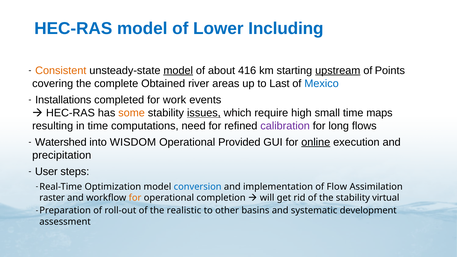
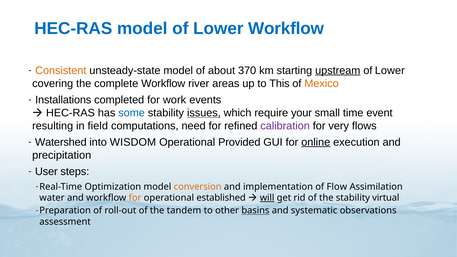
Lower Including: Including -> Workflow (286, 29)
model underline: present -> none (178, 71)
416: 416 -> 370 (247, 71)
Points: Points -> Lower (390, 71)
complete Obtained: Obtained -> Workflow (163, 84)
Last: Last -> This (279, 84)
Mexico colour: blue -> orange (322, 84)
some colour: orange -> blue (132, 113)
high: high -> your (301, 113)
maps: maps -> event (379, 113)
in time: time -> field (98, 126)
long: long -> very (339, 126)
conversion colour: blue -> orange (198, 187)
raster: raster -> water (52, 198)
completion: completion -> established (221, 198)
will underline: none -> present (267, 198)
realistic: realistic -> tandem (184, 211)
basins underline: none -> present (255, 211)
development: development -> observations (368, 211)
